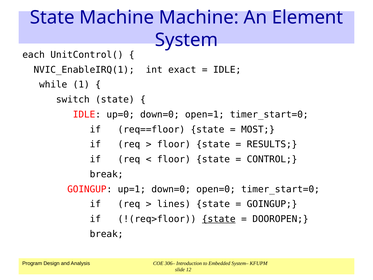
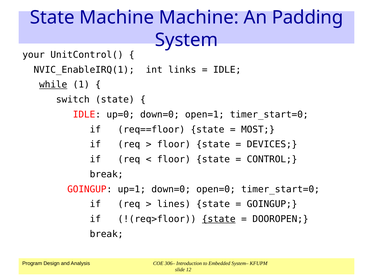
Element: Element -> Padding (308, 17)
each: each -> your (34, 55)
exact: exact -> links (182, 70)
while underline: none -> present (53, 85)
RESULTS: RESULTS -> DEVICES (272, 144)
